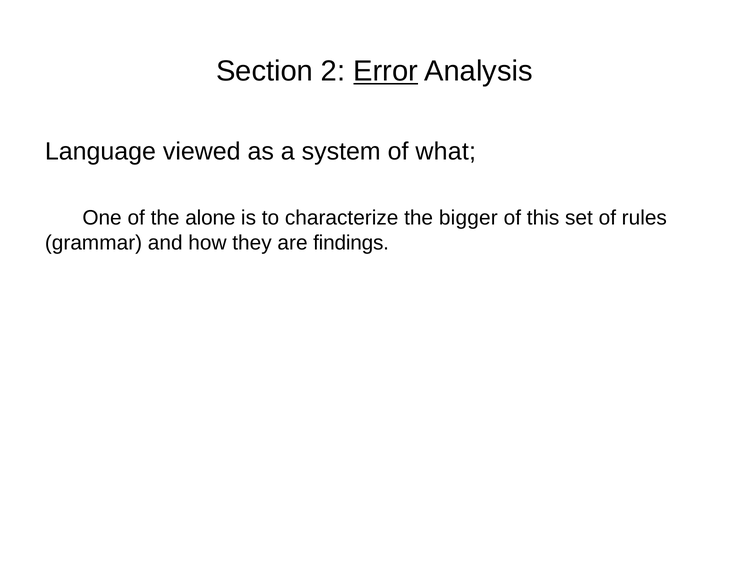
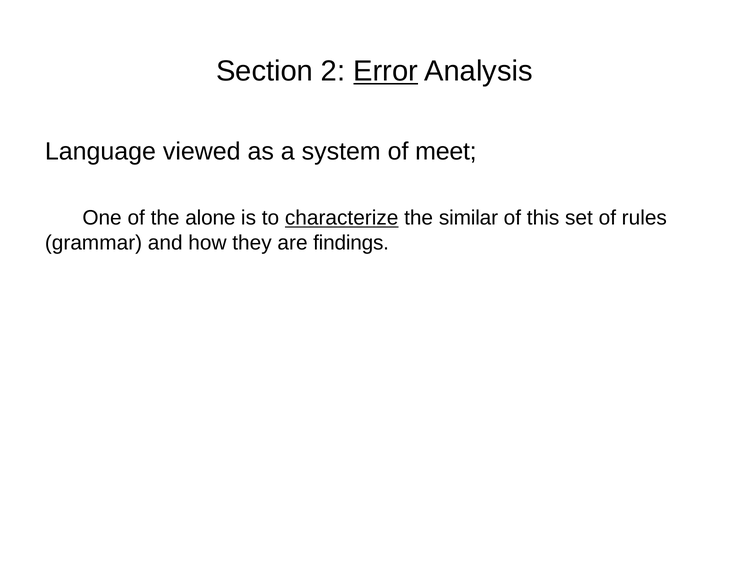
what: what -> meet (446, 152)
characterize underline: none -> present (342, 218)
bigger: bigger -> similar (469, 218)
